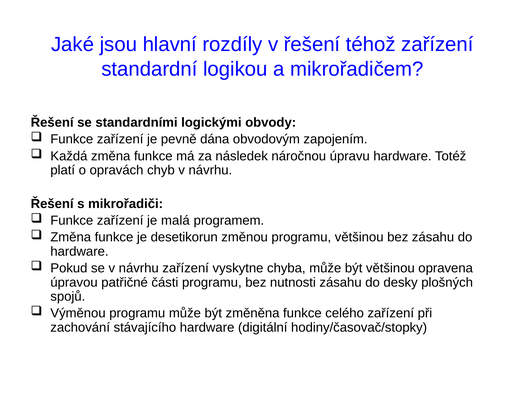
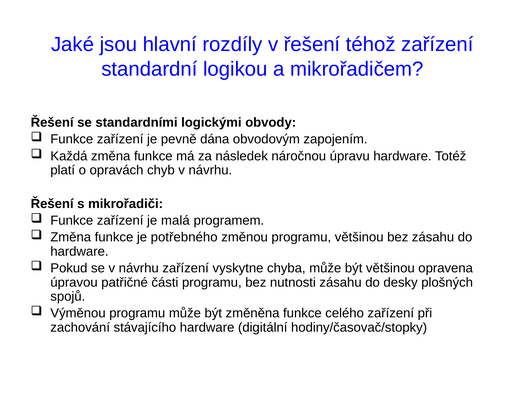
desetikorun: desetikorun -> potřebného (184, 237)
